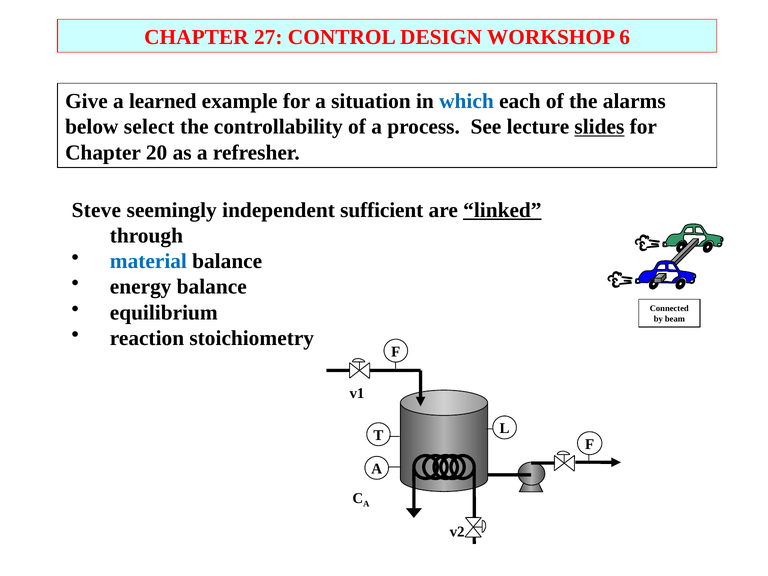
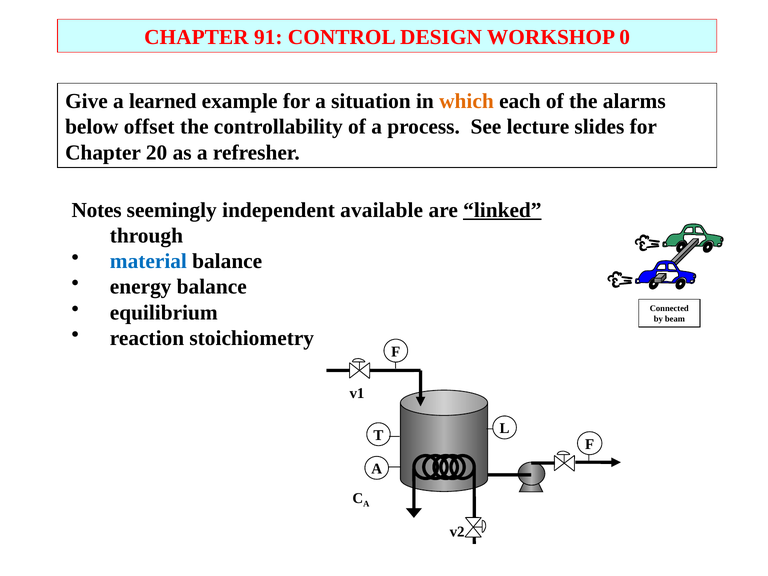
27: 27 -> 91 (268, 37)
6: 6 -> 0 (625, 37)
which colour: blue -> orange (466, 101)
select: select -> offset (149, 127)
slides underline: present -> none (599, 127)
Steve: Steve -> Notes (97, 210)
sufficient: sufficient -> available (382, 210)
